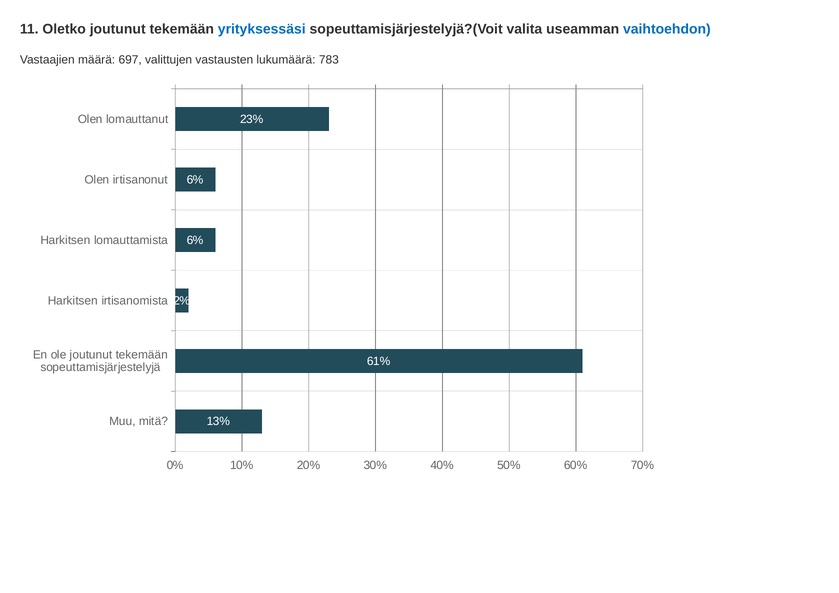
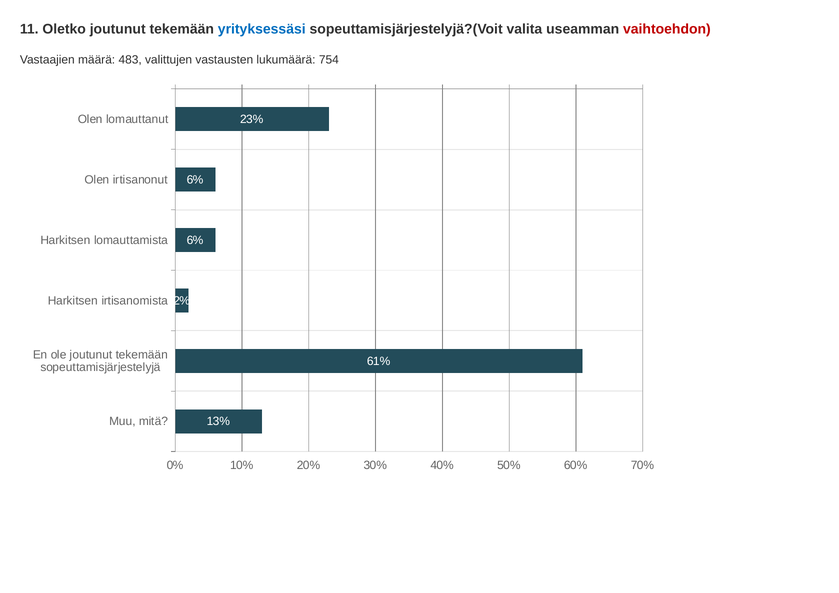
vaihtoehdon colour: blue -> red (667, 29)
697: 697 -> 483 (130, 60)
783: 783 -> 754 (329, 60)
